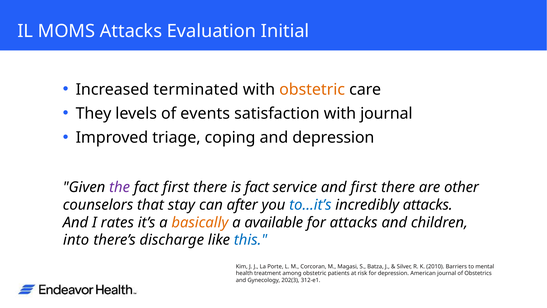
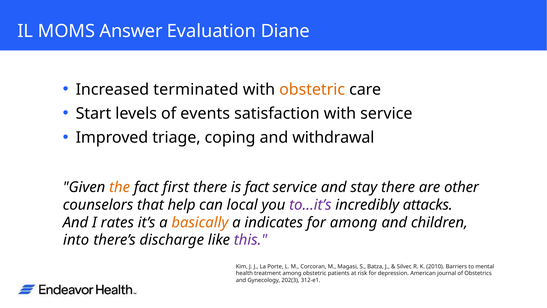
MOMS Attacks: Attacks -> Answer (131, 31)
Initial: Initial -> Diane (285, 31)
They: They -> Start (93, 113)
with journal: journal -> service (386, 113)
and depression: depression -> withdrawal (333, 138)
the colour: purple -> orange (120, 187)
and first: first -> stay (364, 187)
stay: stay -> help (182, 205)
after: after -> local (242, 205)
to…it’s colour: blue -> purple (310, 205)
available: available -> indicates (274, 222)
for attacks: attacks -> among (354, 222)
this colour: blue -> purple (251, 240)
